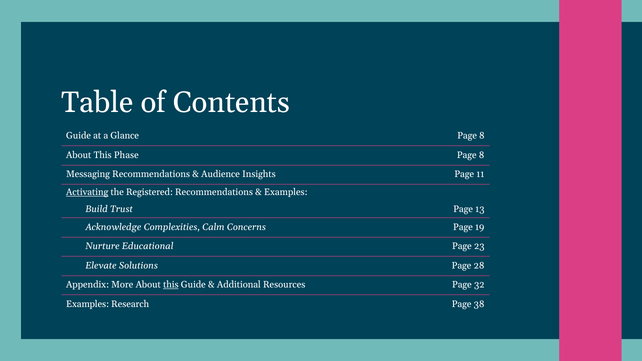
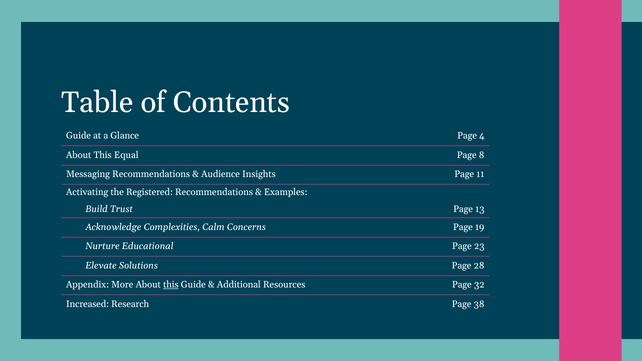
Glance Page 8: 8 -> 4 (482, 136)
Phase: Phase -> Equal (126, 155)
Activating underline: present -> none (87, 192)
Examples: Examples -> Increased (88, 304)
